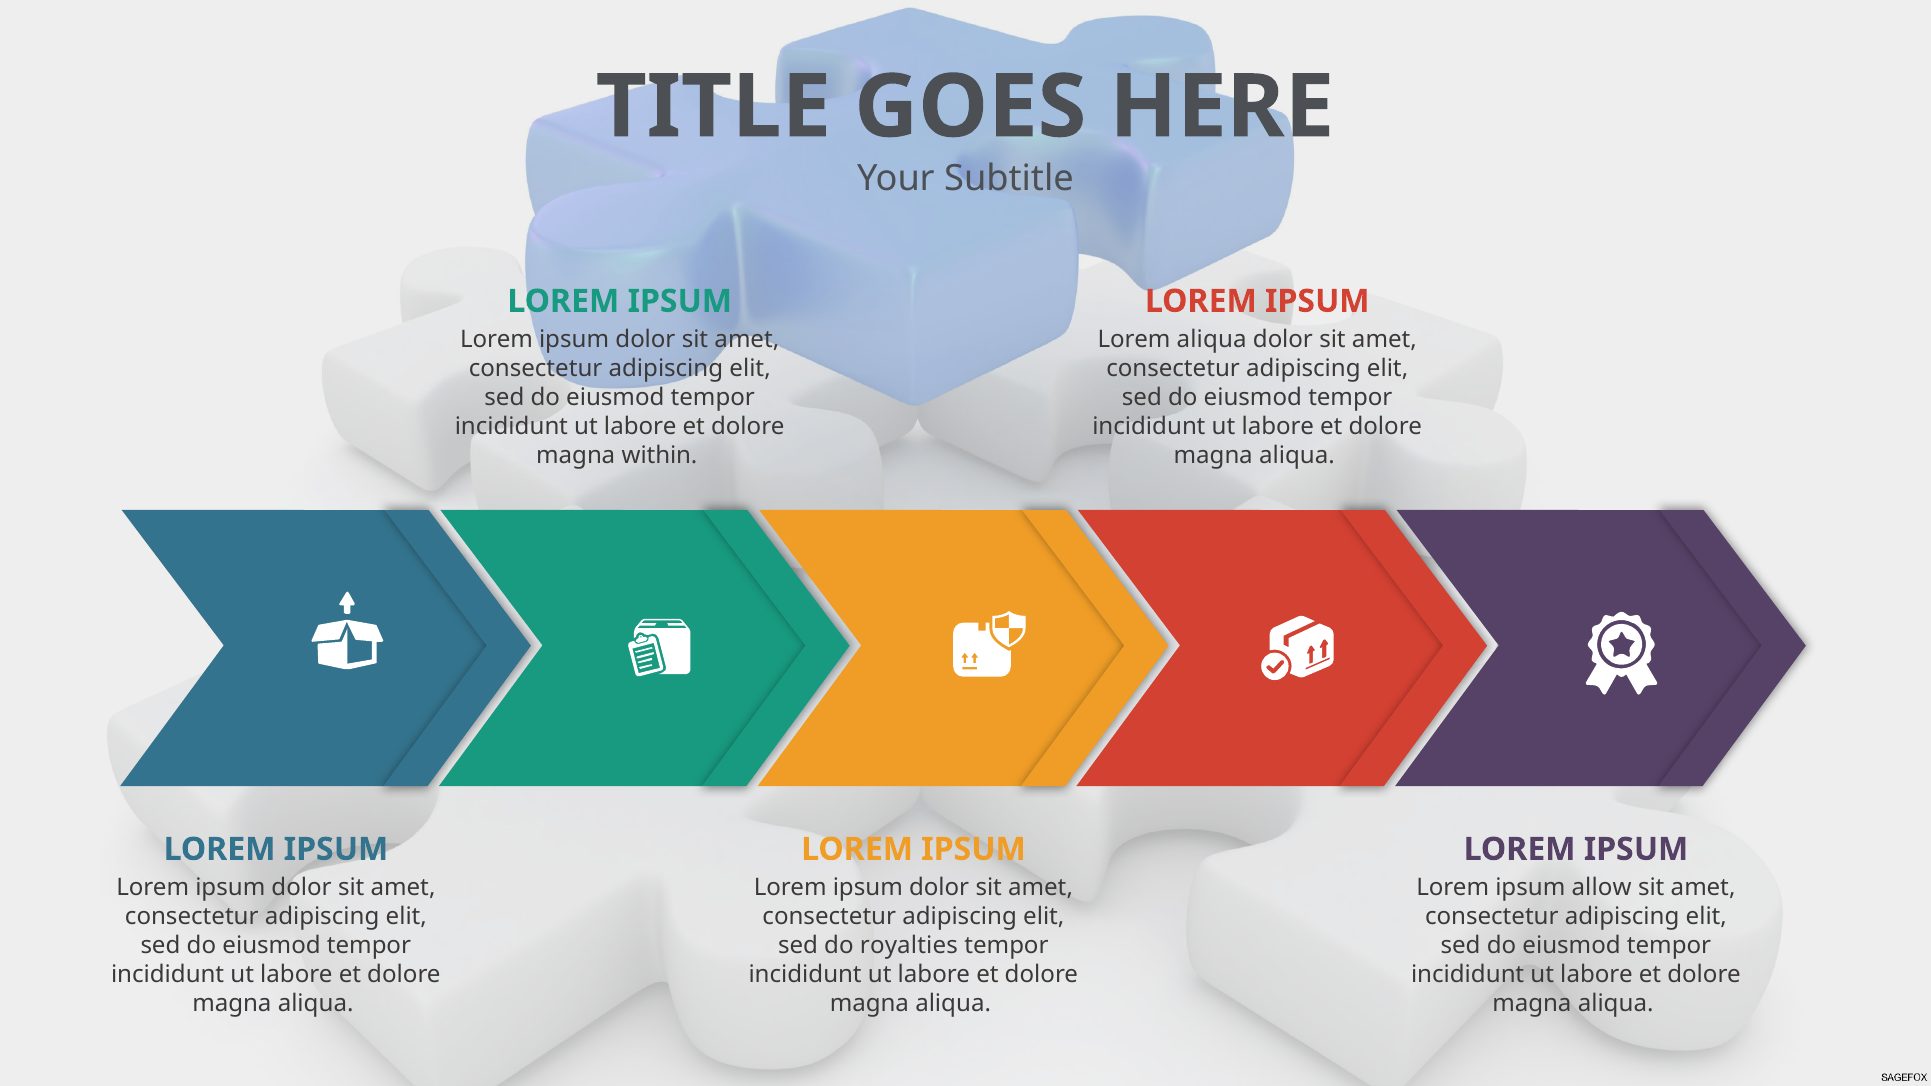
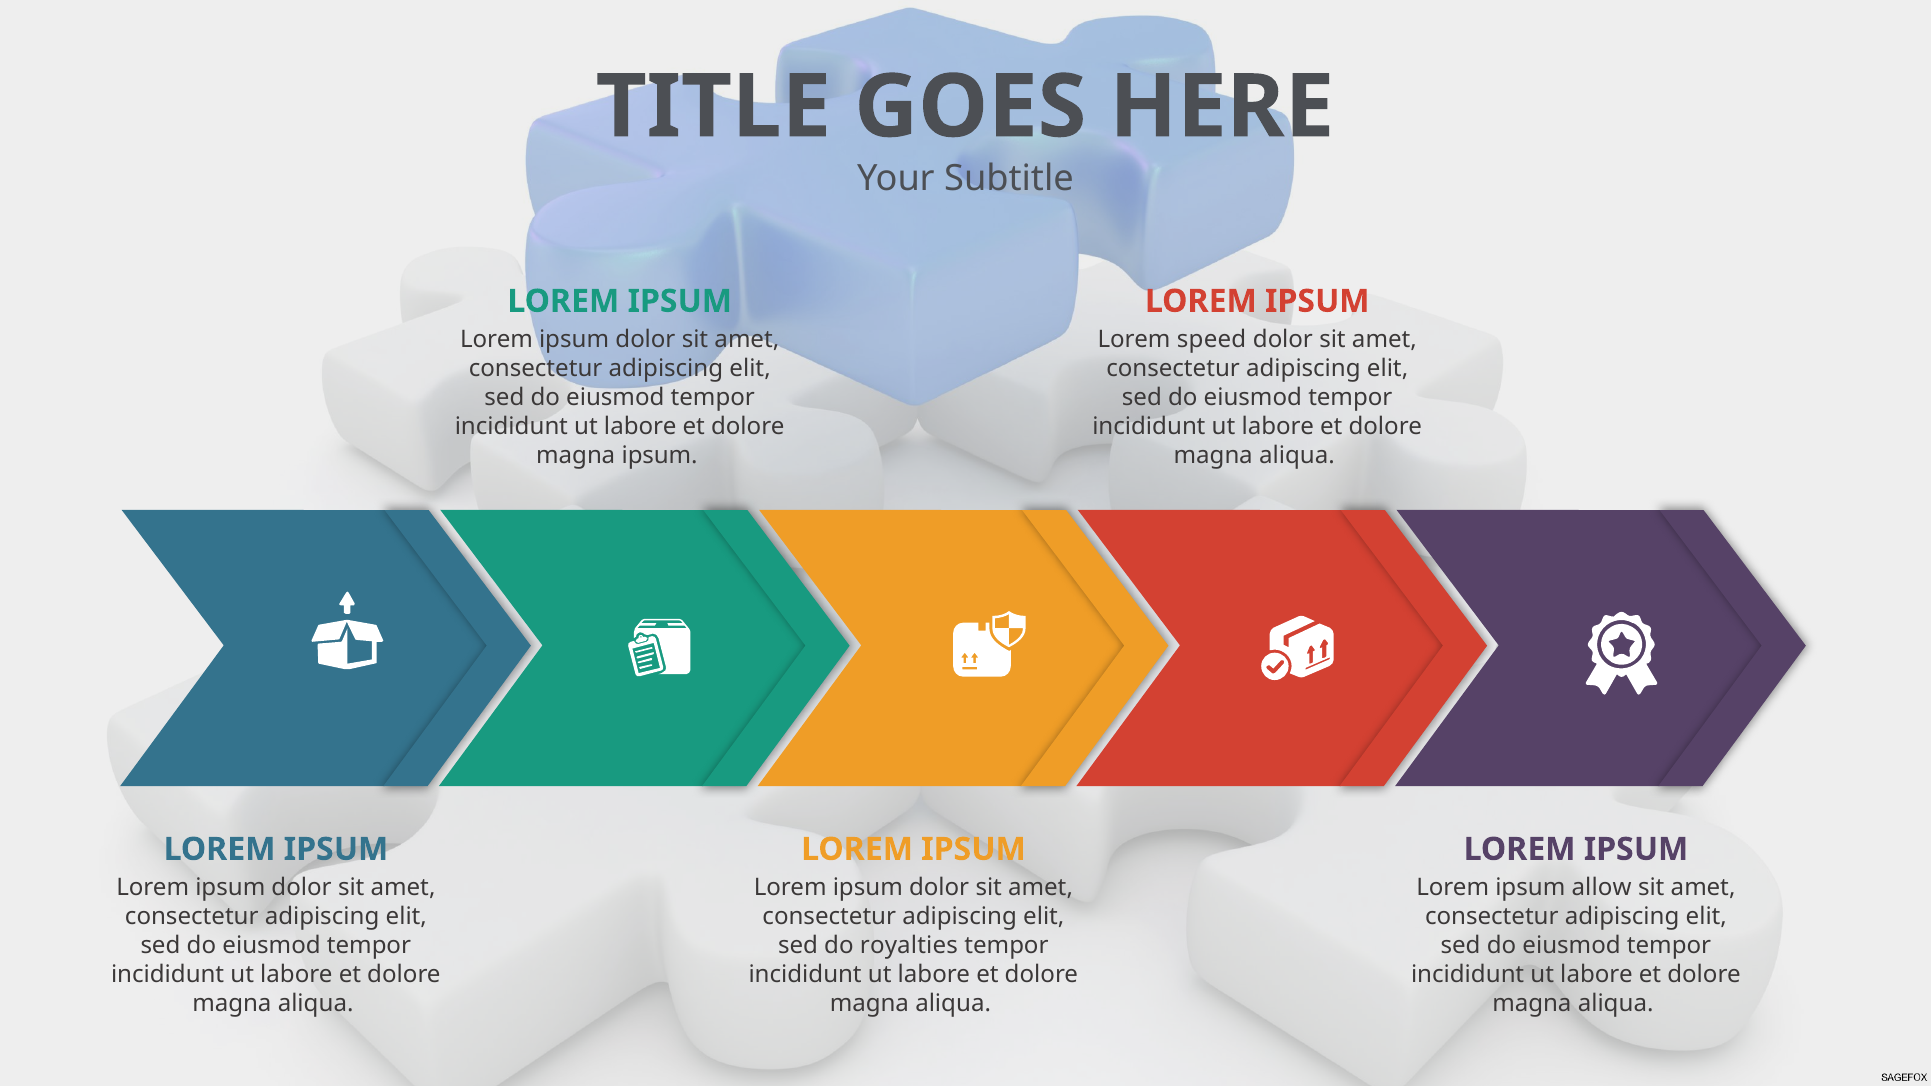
Lorem aliqua: aliqua -> speed (1212, 339)
magna within: within -> ipsum (660, 455)
